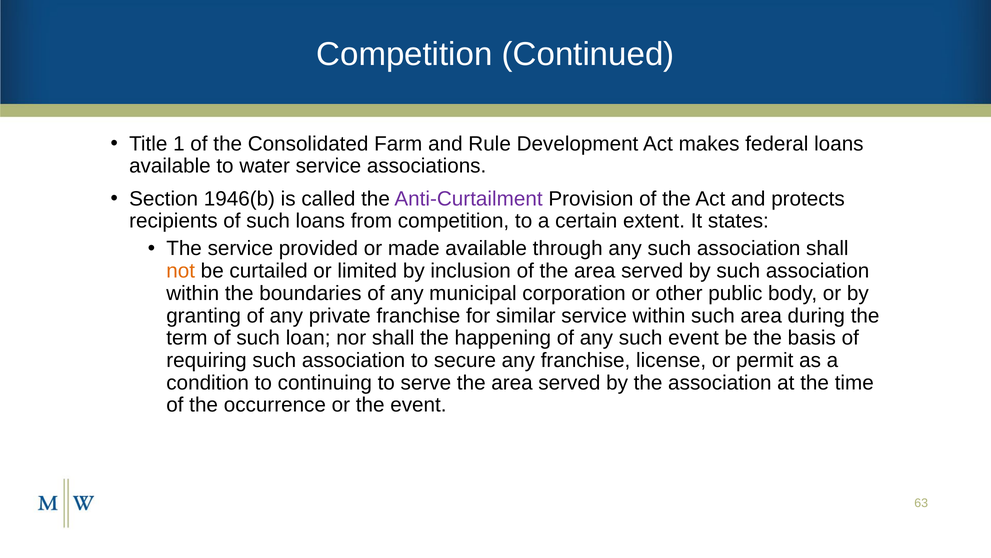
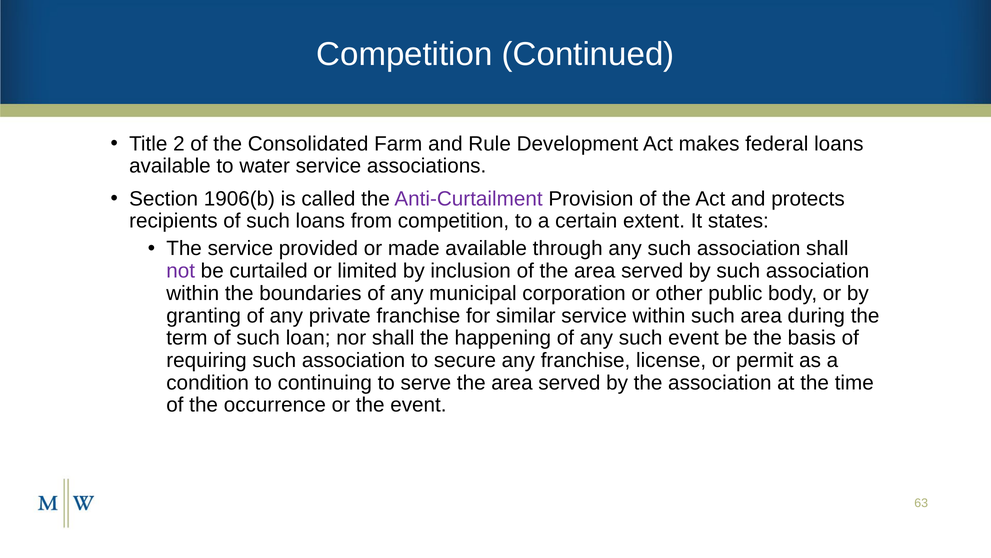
1: 1 -> 2 (179, 144)
1946(b: 1946(b -> 1906(b (239, 199)
not colour: orange -> purple (181, 271)
